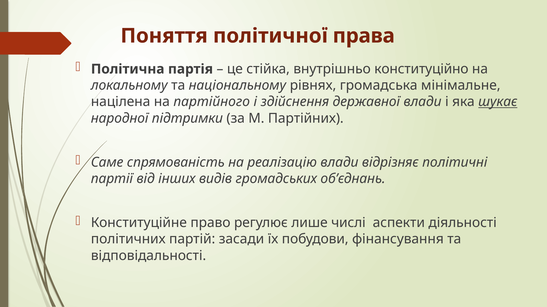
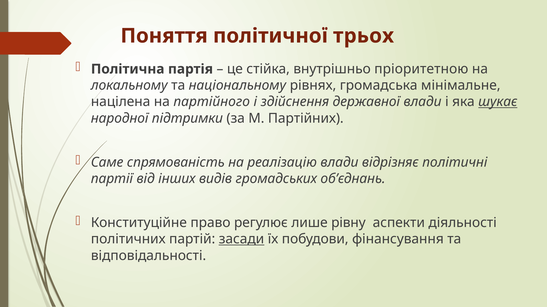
права: права -> трьох (364, 36)
конституційно: конституційно -> пріоритетною (421, 69)
числі: числі -> рівну (348, 223)
засади underline: none -> present (242, 240)
